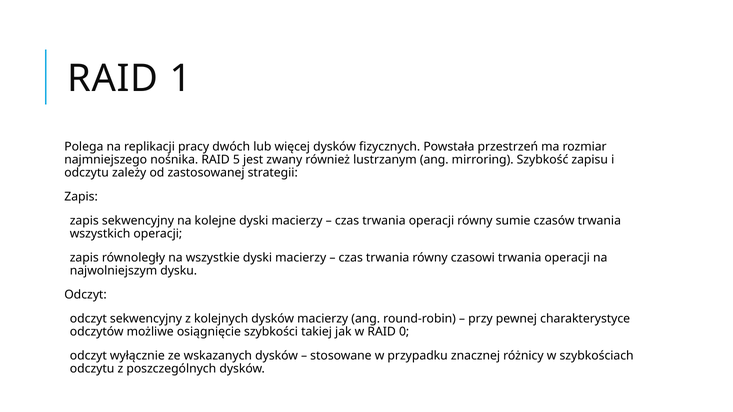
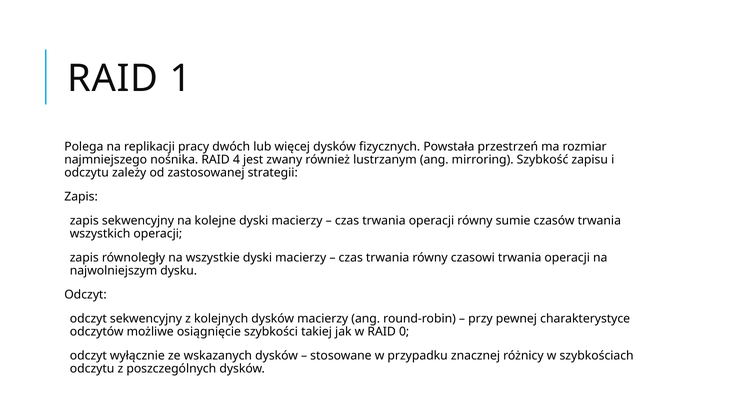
5: 5 -> 4 (236, 160)
